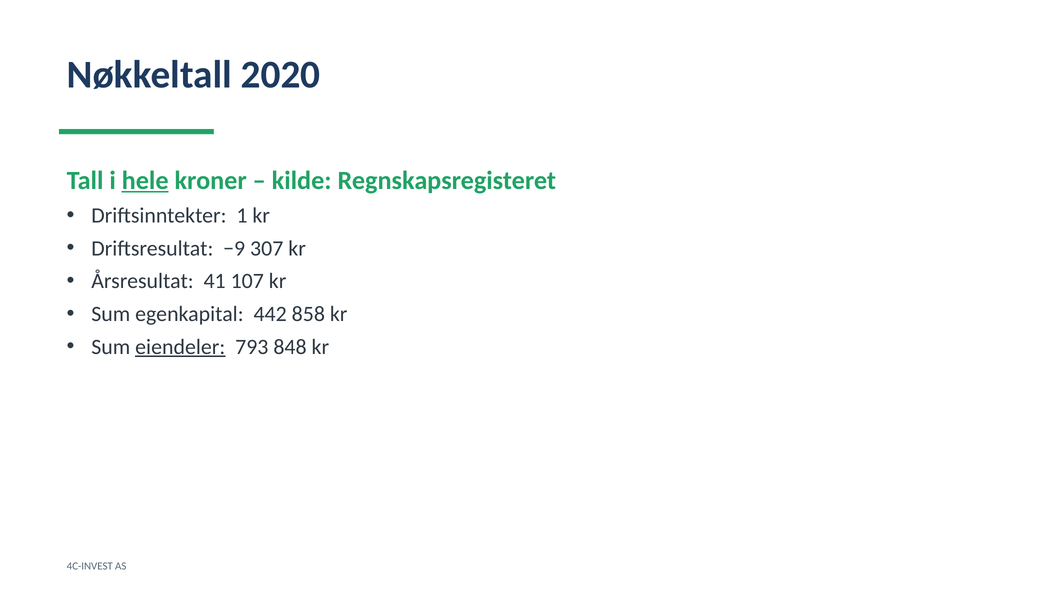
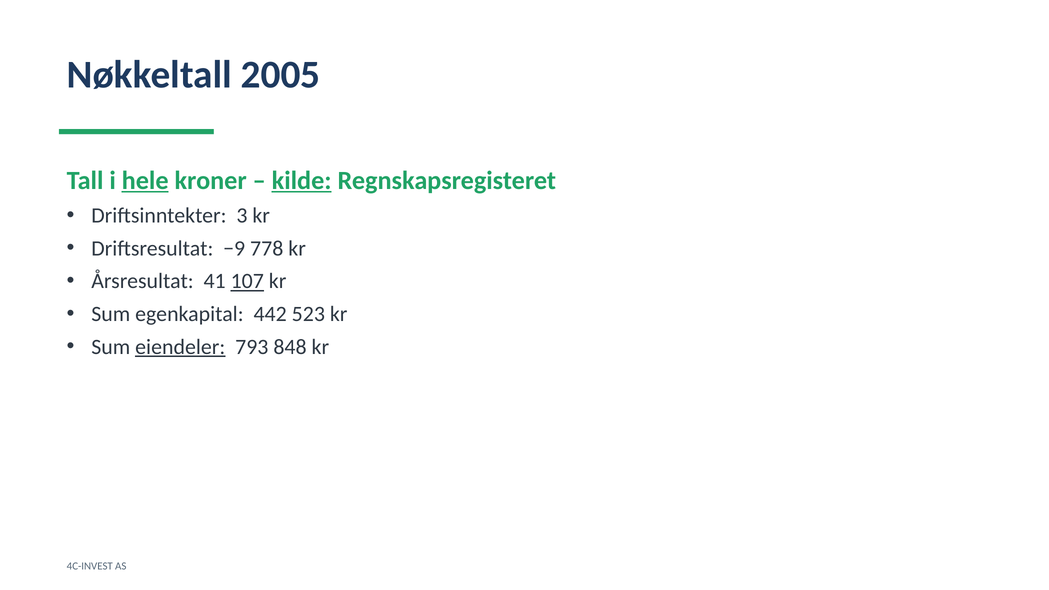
2020: 2020 -> 2005 (281, 75)
kilde underline: none -> present (302, 181)
1: 1 -> 3 (242, 216)
307: 307 -> 778 (267, 249)
107 underline: none -> present (247, 281)
858: 858 -> 523 (308, 314)
